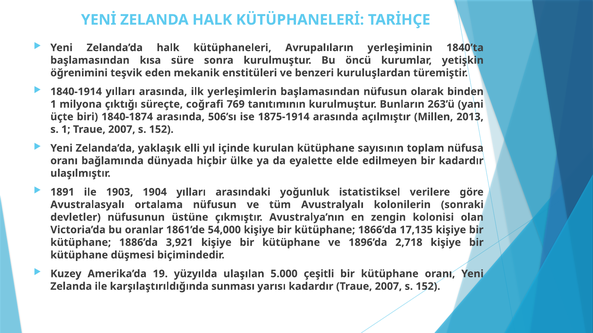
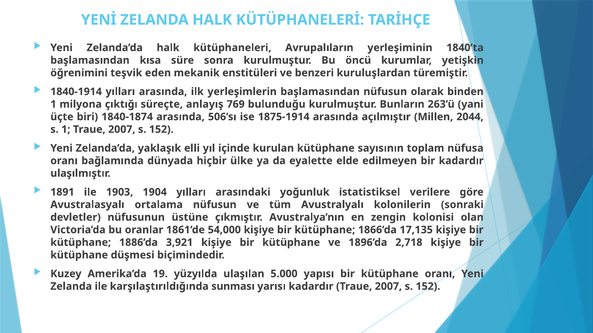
coğrafi: coğrafi -> anlayış (205, 104)
tanıtımının: tanıtımının -> bulunduğu (277, 104)
2013: 2013 -> 2044 (470, 117)
çeşitli: çeşitli -> yapısı (319, 274)
